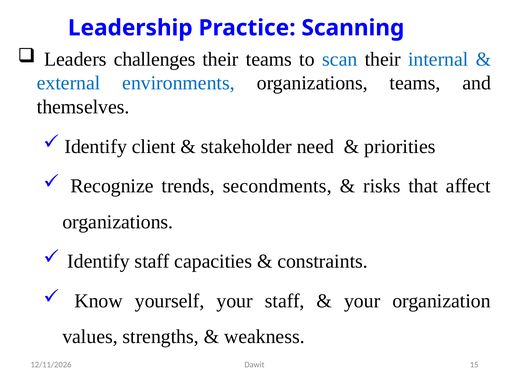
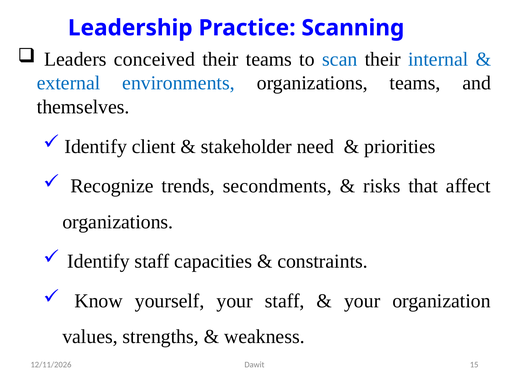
challenges: challenges -> conceived (154, 59)
